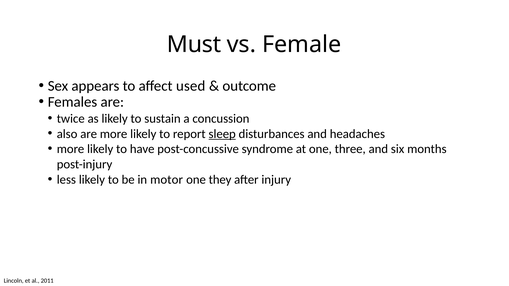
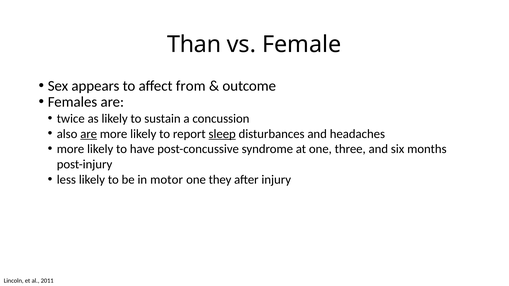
Must: Must -> Than (194, 45)
used: used -> from (191, 86)
are underline: none -> present (89, 134)
